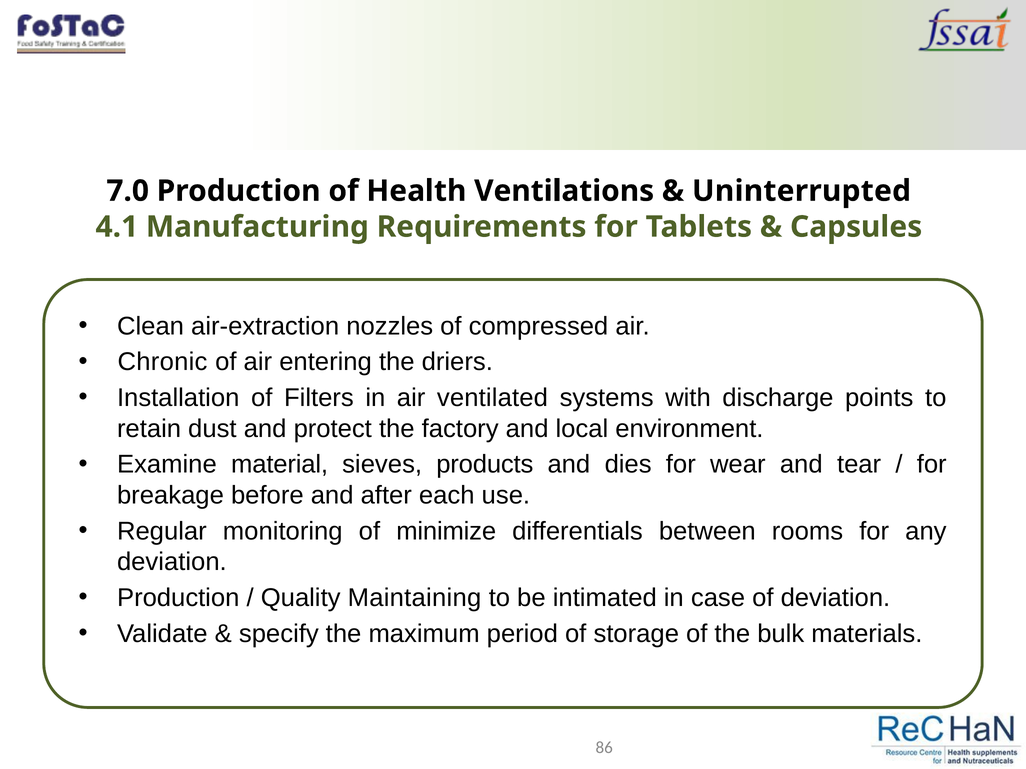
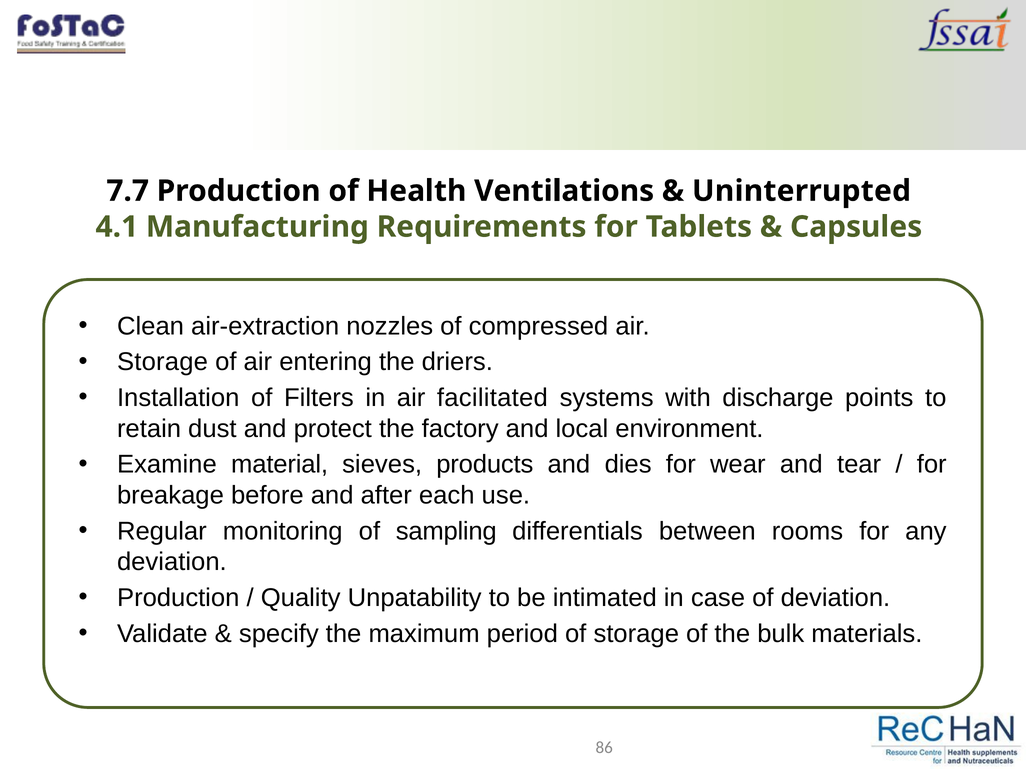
7.0: 7.0 -> 7.7 (128, 191)
Chronic: Chronic -> Storage (163, 362)
ventilated: ventilated -> facilitated (492, 398)
minimize: minimize -> sampling (446, 531)
Maintaining: Maintaining -> Unpatability (415, 598)
